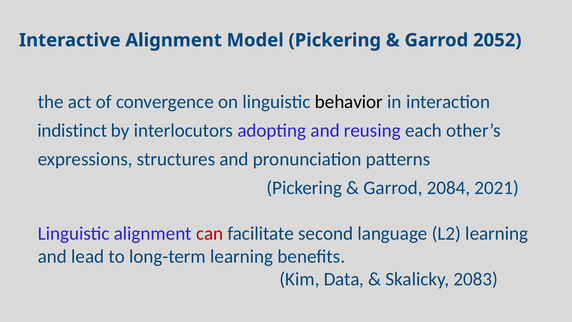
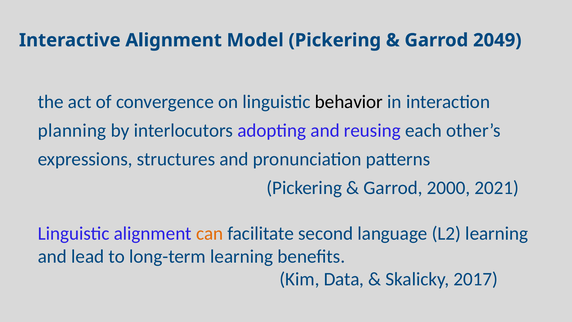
2052: 2052 -> 2049 (497, 40)
indistinct: indistinct -> planning (72, 130)
2084: 2084 -> 2000 (449, 188)
can colour: red -> orange (210, 233)
2083: 2083 -> 2017 (476, 279)
